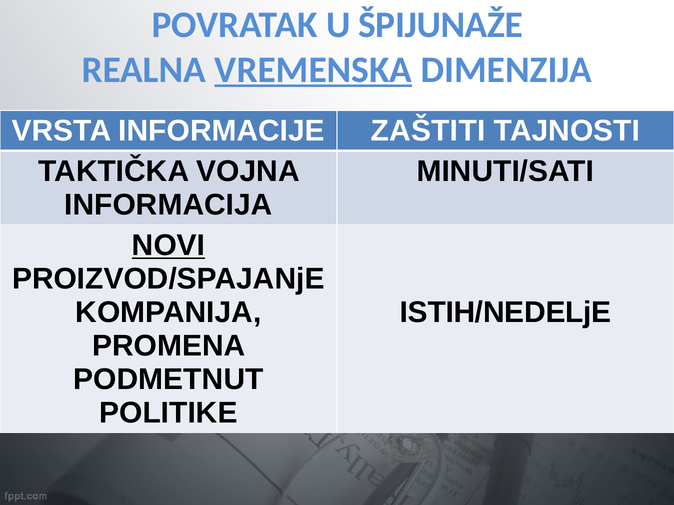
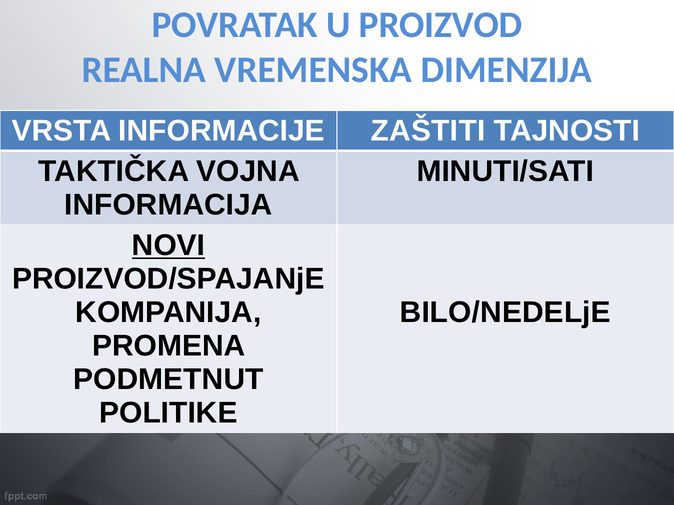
ŠPIJUNAŽE: ŠPIJUNAŽE -> PROIZVOD (441, 25)
VREMENSKA underline: present -> none (313, 70)
ISTIH/NEDELjE: ISTIH/NEDELjE -> BILO/NEDELjE (505, 313)
